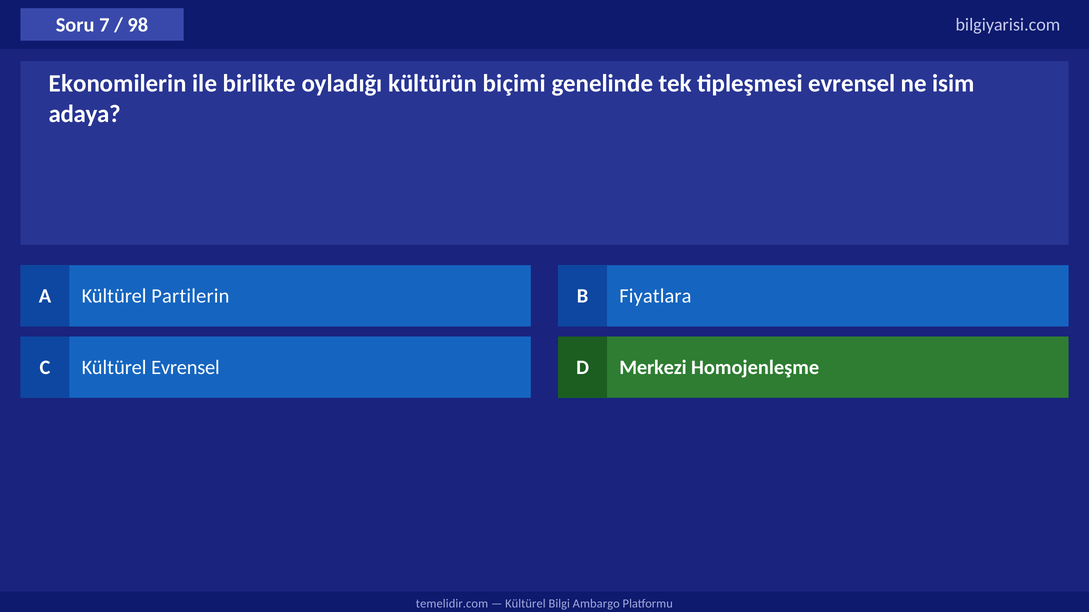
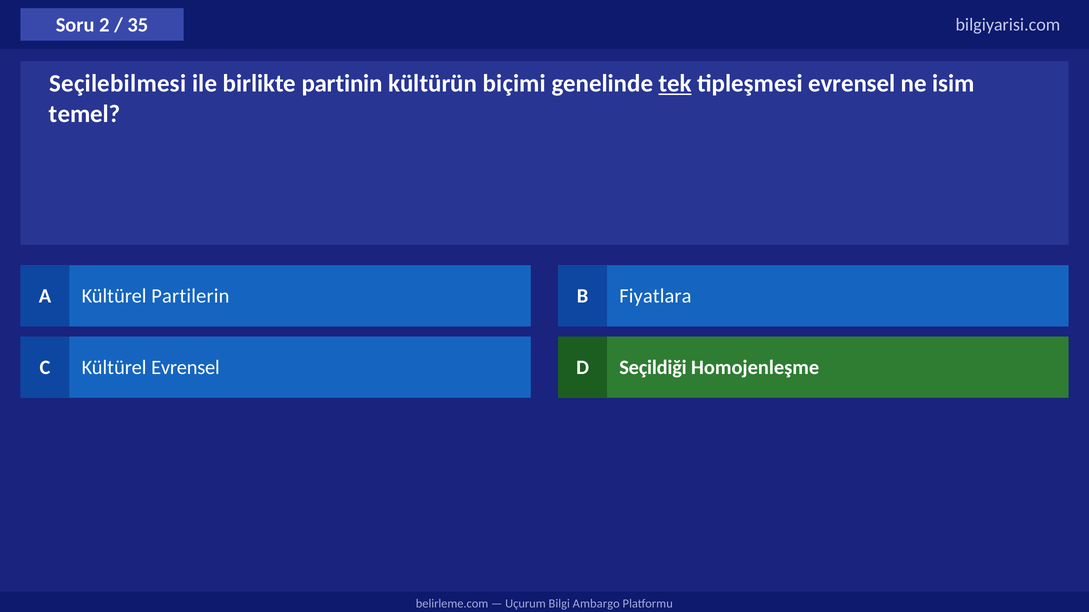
7: 7 -> 2 (104, 25)
98: 98 -> 35 (138, 25)
Ekonomilerin: Ekonomilerin -> Seçilebilmesi (118, 84)
oyladığı: oyladığı -> partinin (342, 84)
tek underline: none -> present (675, 84)
adaya: adaya -> temel (85, 114)
Merkezi: Merkezi -> Seçildiği (653, 368)
temelidir.com: temelidir.com -> belirleme.com (452, 604)
Kültürel: Kültürel -> Uçurum (525, 604)
